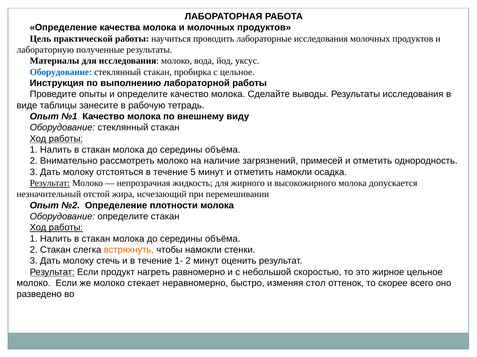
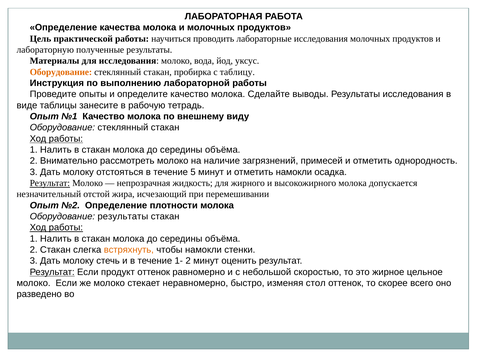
Оборудование colour: blue -> orange (61, 72)
с цельное: цельное -> таблицу (237, 72)
Оборудование определите: определите -> результаты (123, 217)
продукт нагреть: нагреть -> оттенок (154, 273)
